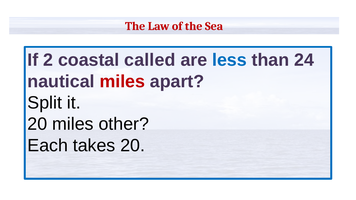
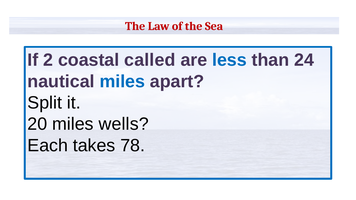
miles colour: red -> blue (122, 82)
other: other -> wells (124, 124)
takes 20: 20 -> 78 (133, 146)
